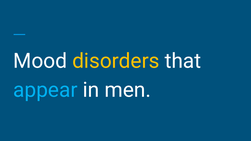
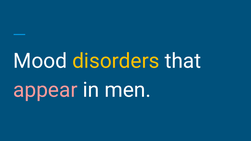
appear colour: light blue -> pink (45, 90)
